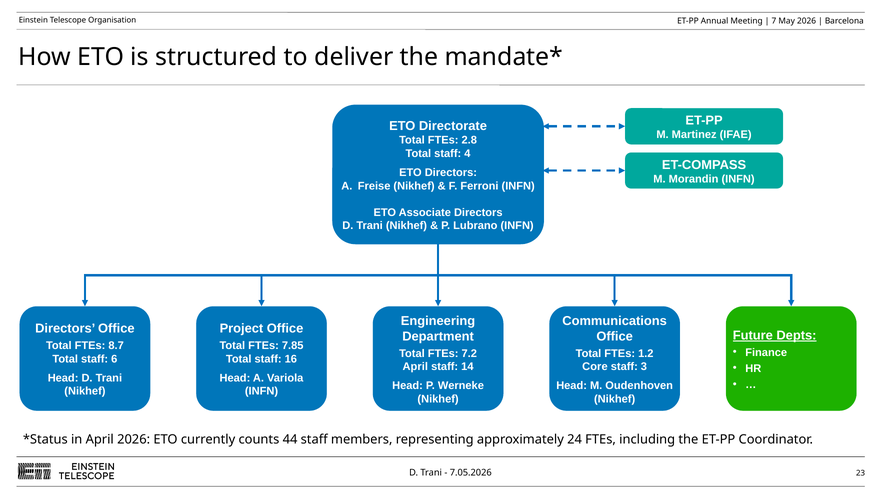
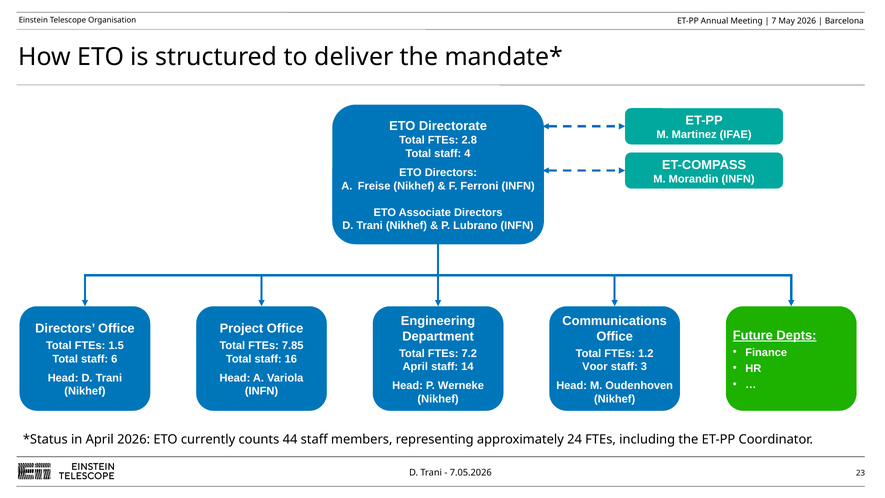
8.7: 8.7 -> 1.5 (116, 345)
Core: Core -> Voor (595, 367)
